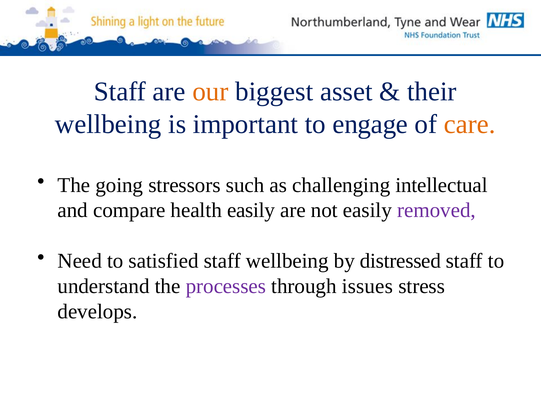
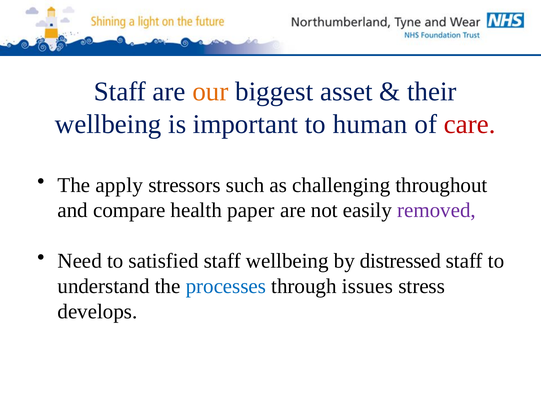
engage: engage -> human (370, 124)
care colour: orange -> red (470, 124)
going: going -> apply (119, 185)
intellectual: intellectual -> throughout (441, 185)
health easily: easily -> paper (251, 210)
processes colour: purple -> blue (226, 286)
